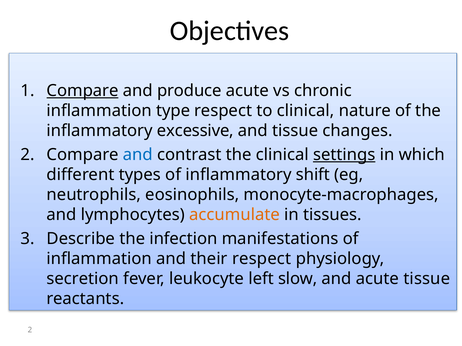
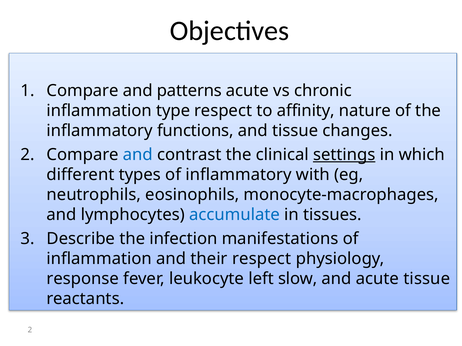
Compare underline: present -> none (83, 91)
produce: produce -> patterns (189, 91)
to clinical: clinical -> affinity (306, 111)
excessive: excessive -> functions (195, 131)
shift: shift -> with (313, 175)
accumulate colour: orange -> blue (235, 215)
secretion: secretion -> response (83, 279)
